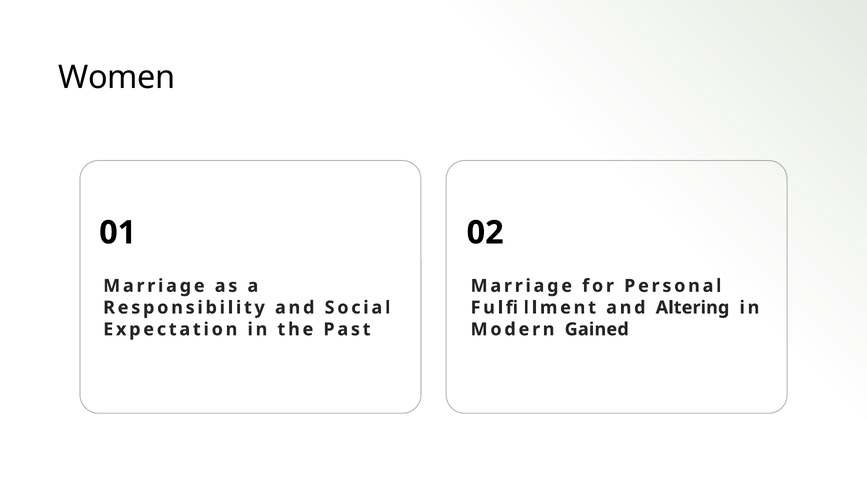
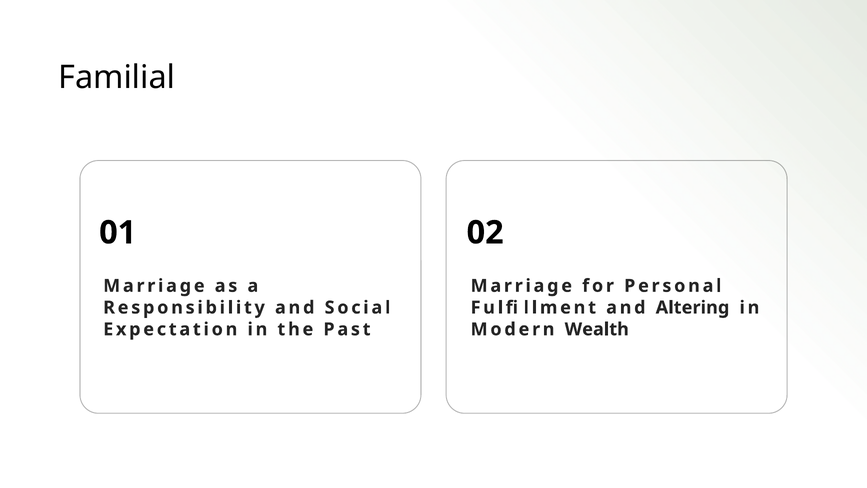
Women: Women -> Familial (117, 77)
Gained: Gained -> Wealth (597, 329)
